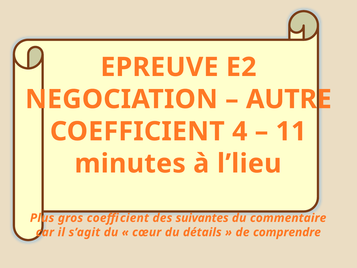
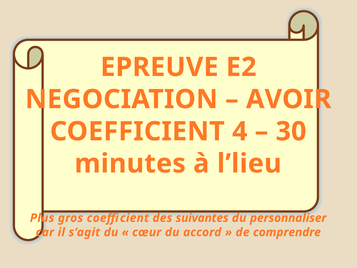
AUTRE: AUTRE -> AVOIR (289, 99)
11: 11 -> 30 (291, 131)
commentaire: commentaire -> personnaliser (288, 218)
détails: détails -> accord (202, 232)
